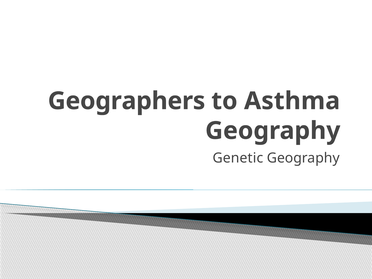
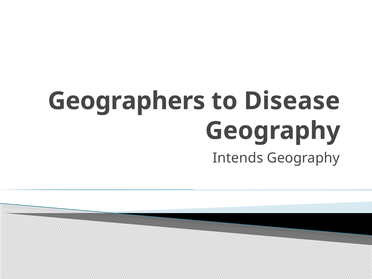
Asthma: Asthma -> Disease (292, 101)
Genetic: Genetic -> Intends (238, 158)
